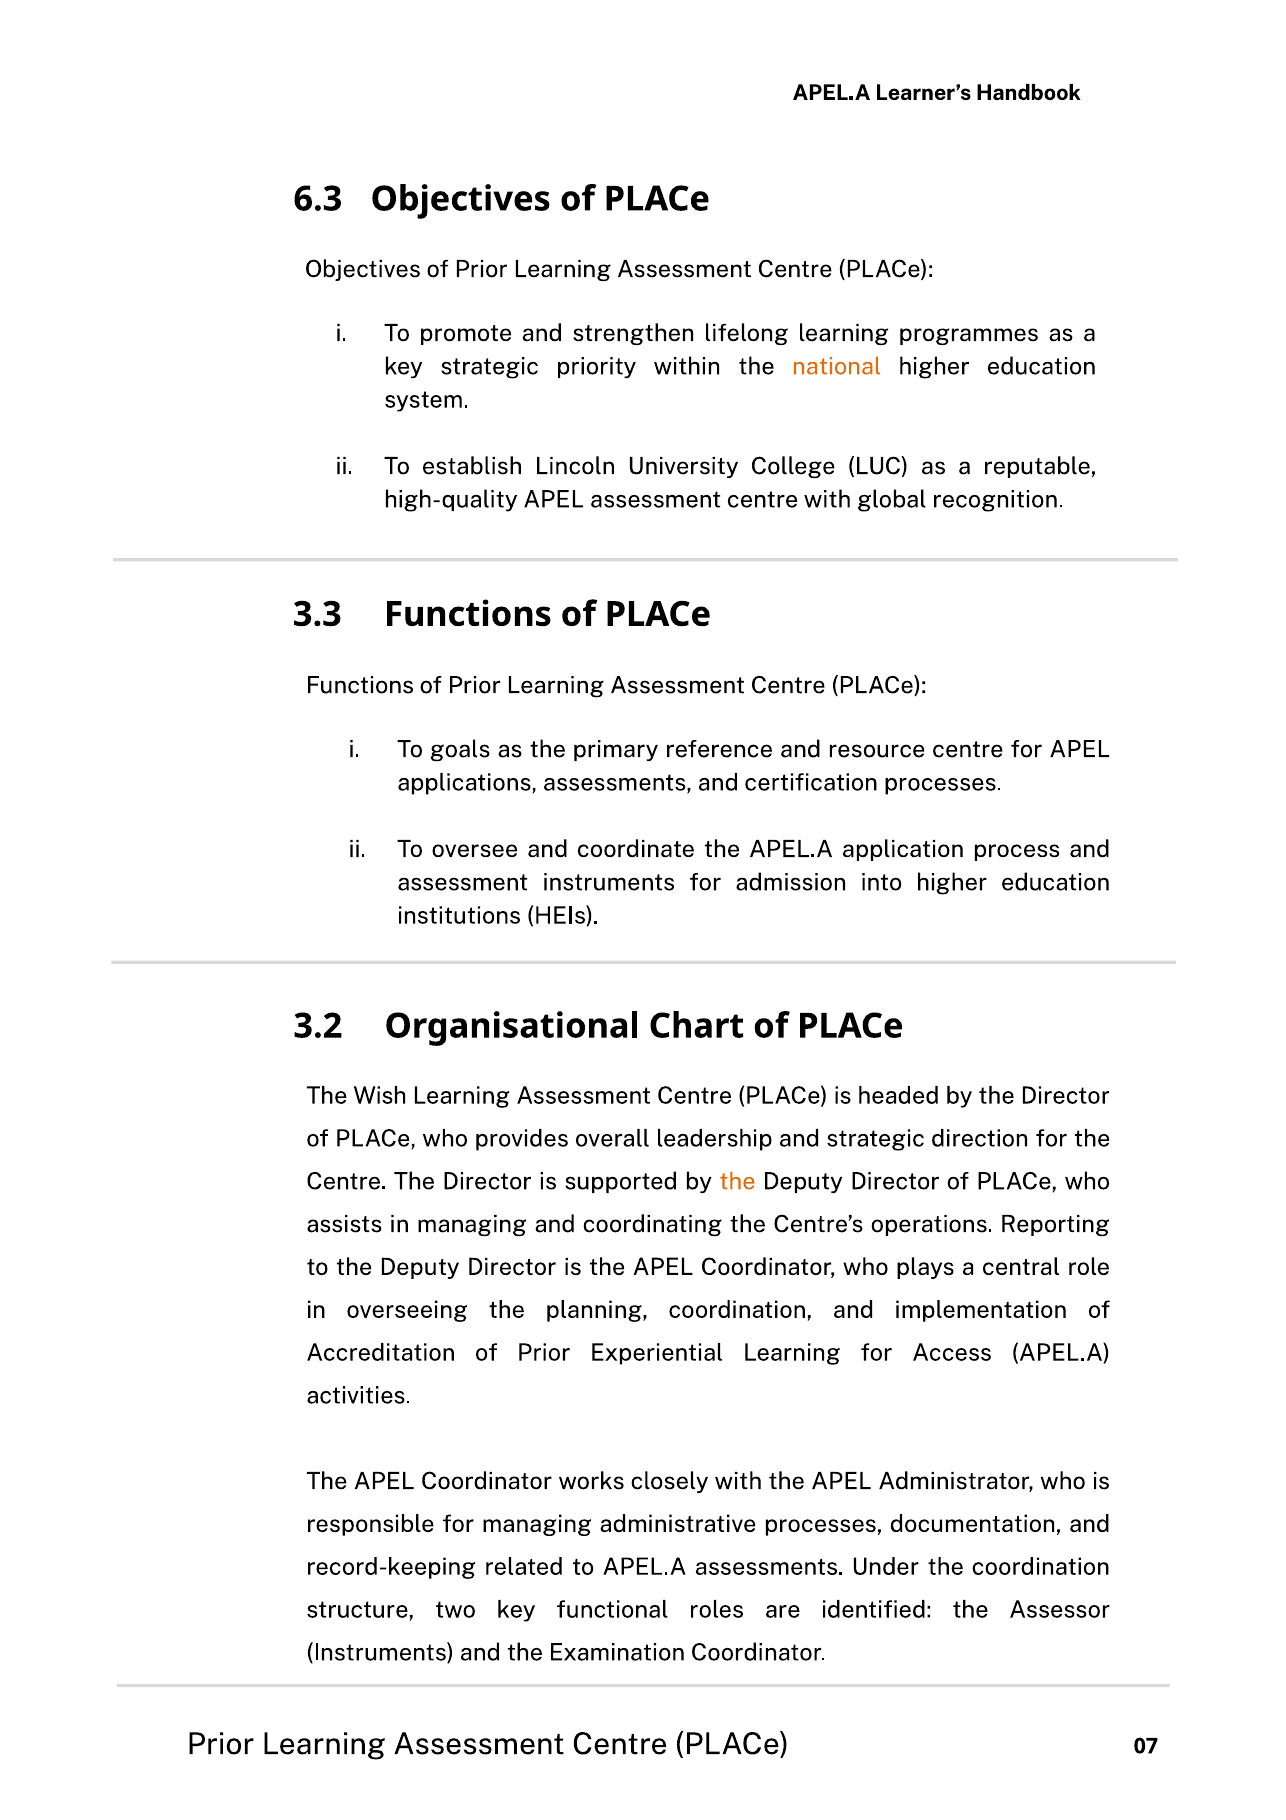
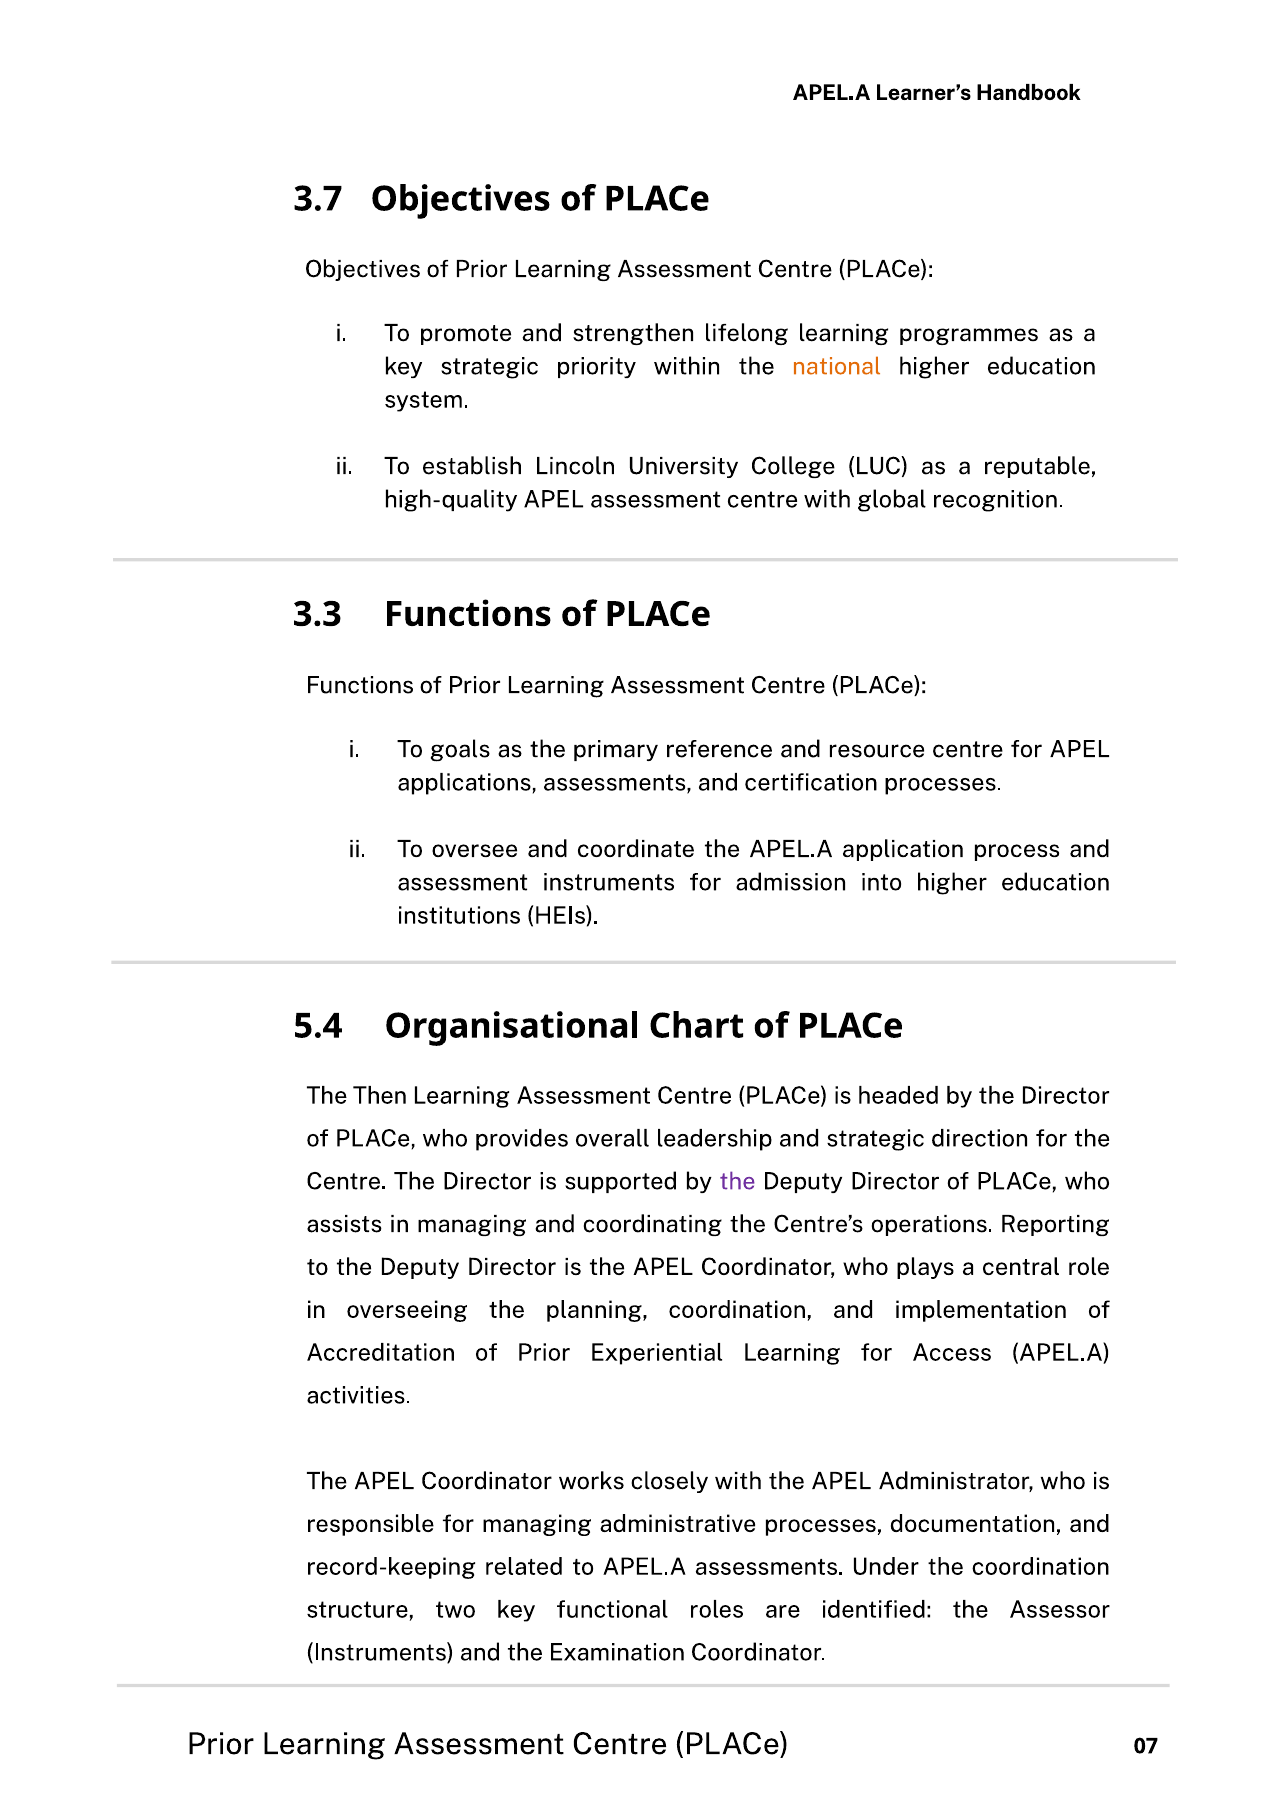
6.3: 6.3 -> 3.7 (318, 199)
3.2: 3.2 -> 5.4 (318, 1026)
Wish: Wish -> Then (380, 1096)
the colour: orange -> purple (737, 1181)
